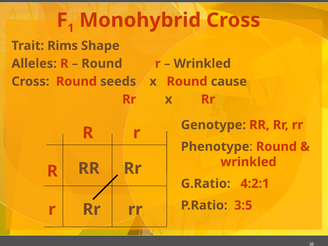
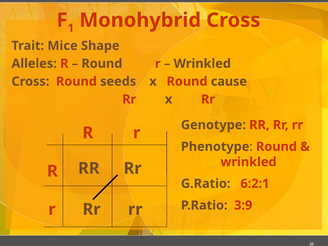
Rims: Rims -> Mice (63, 46)
4:2:1: 4:2:1 -> 6:2:1 (255, 184)
3:5: 3:5 -> 3:9 (243, 205)
